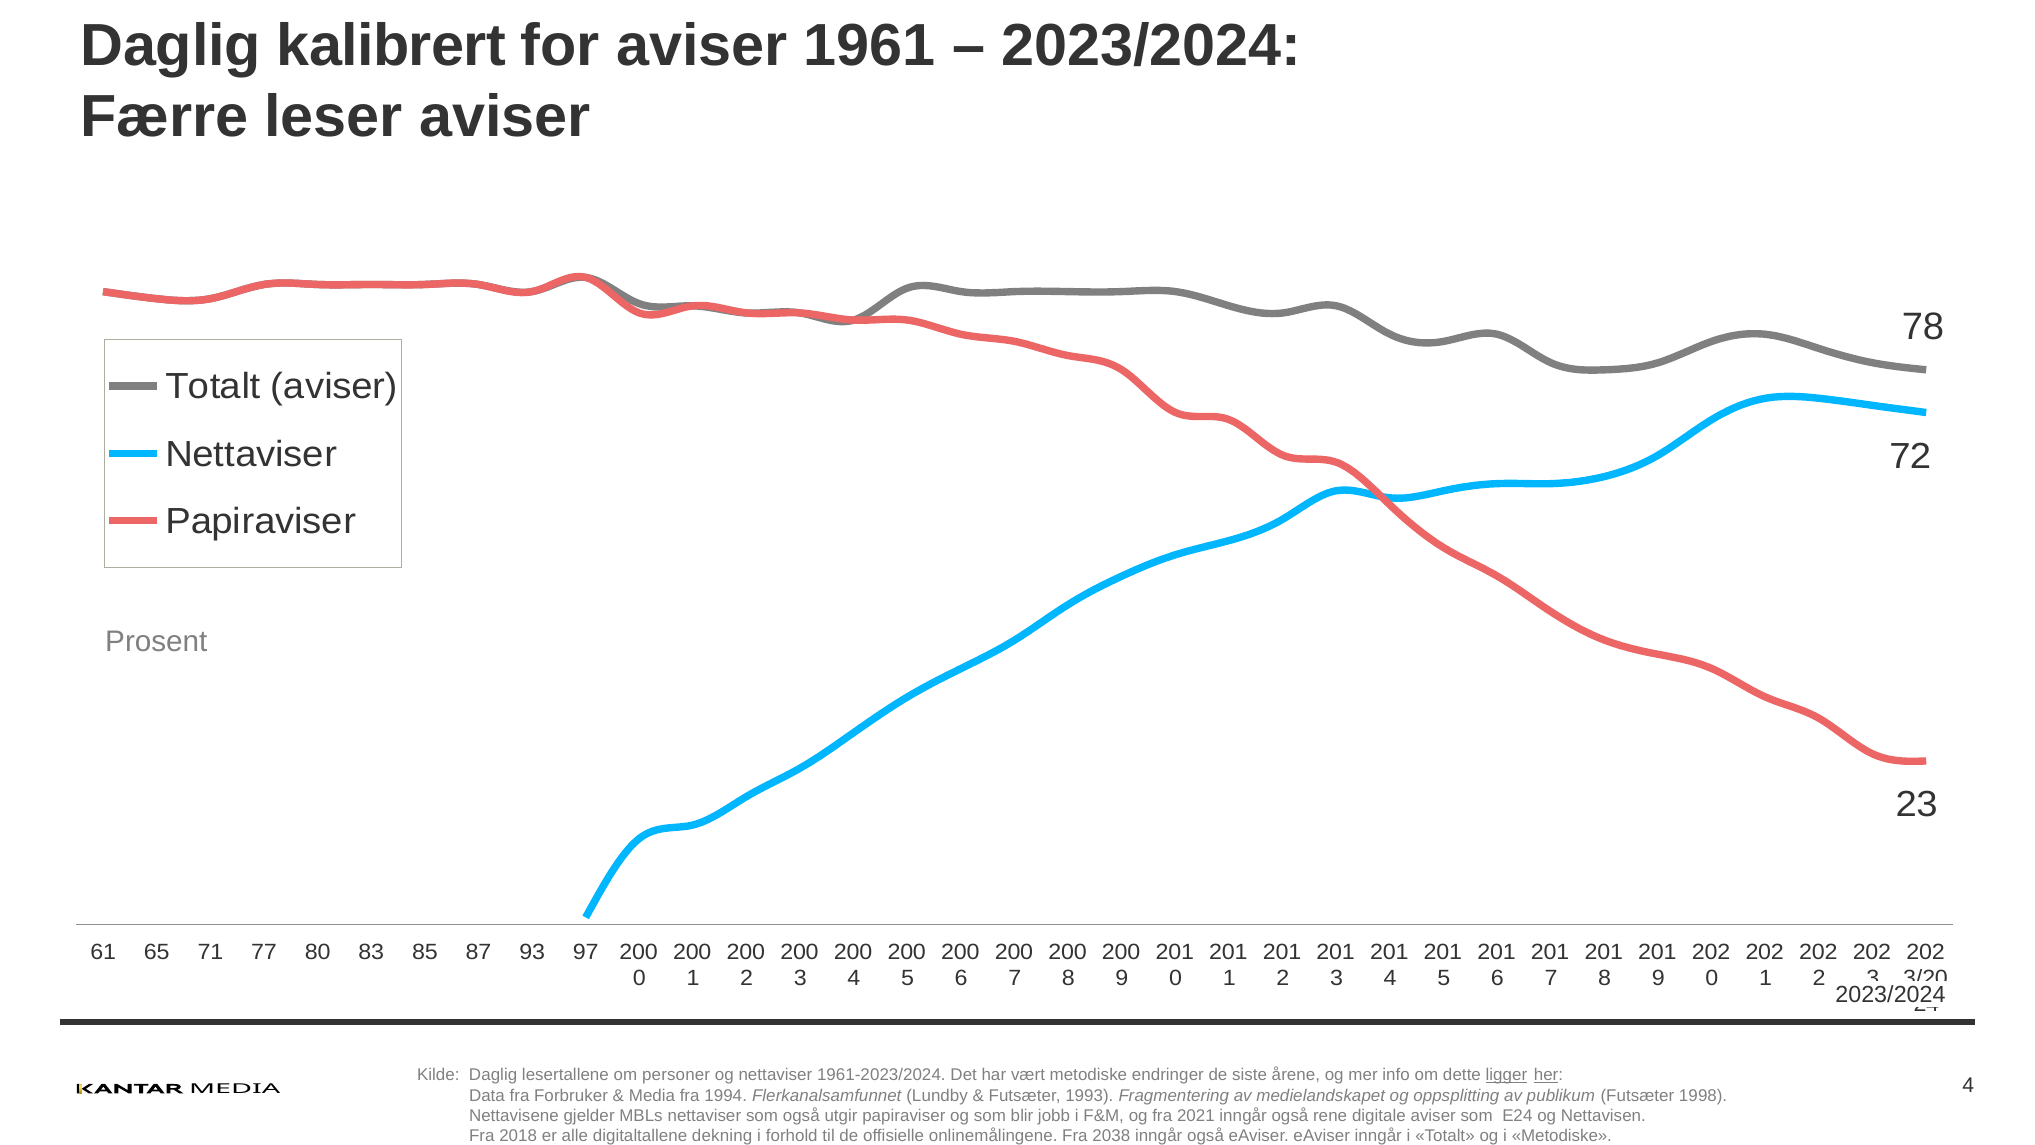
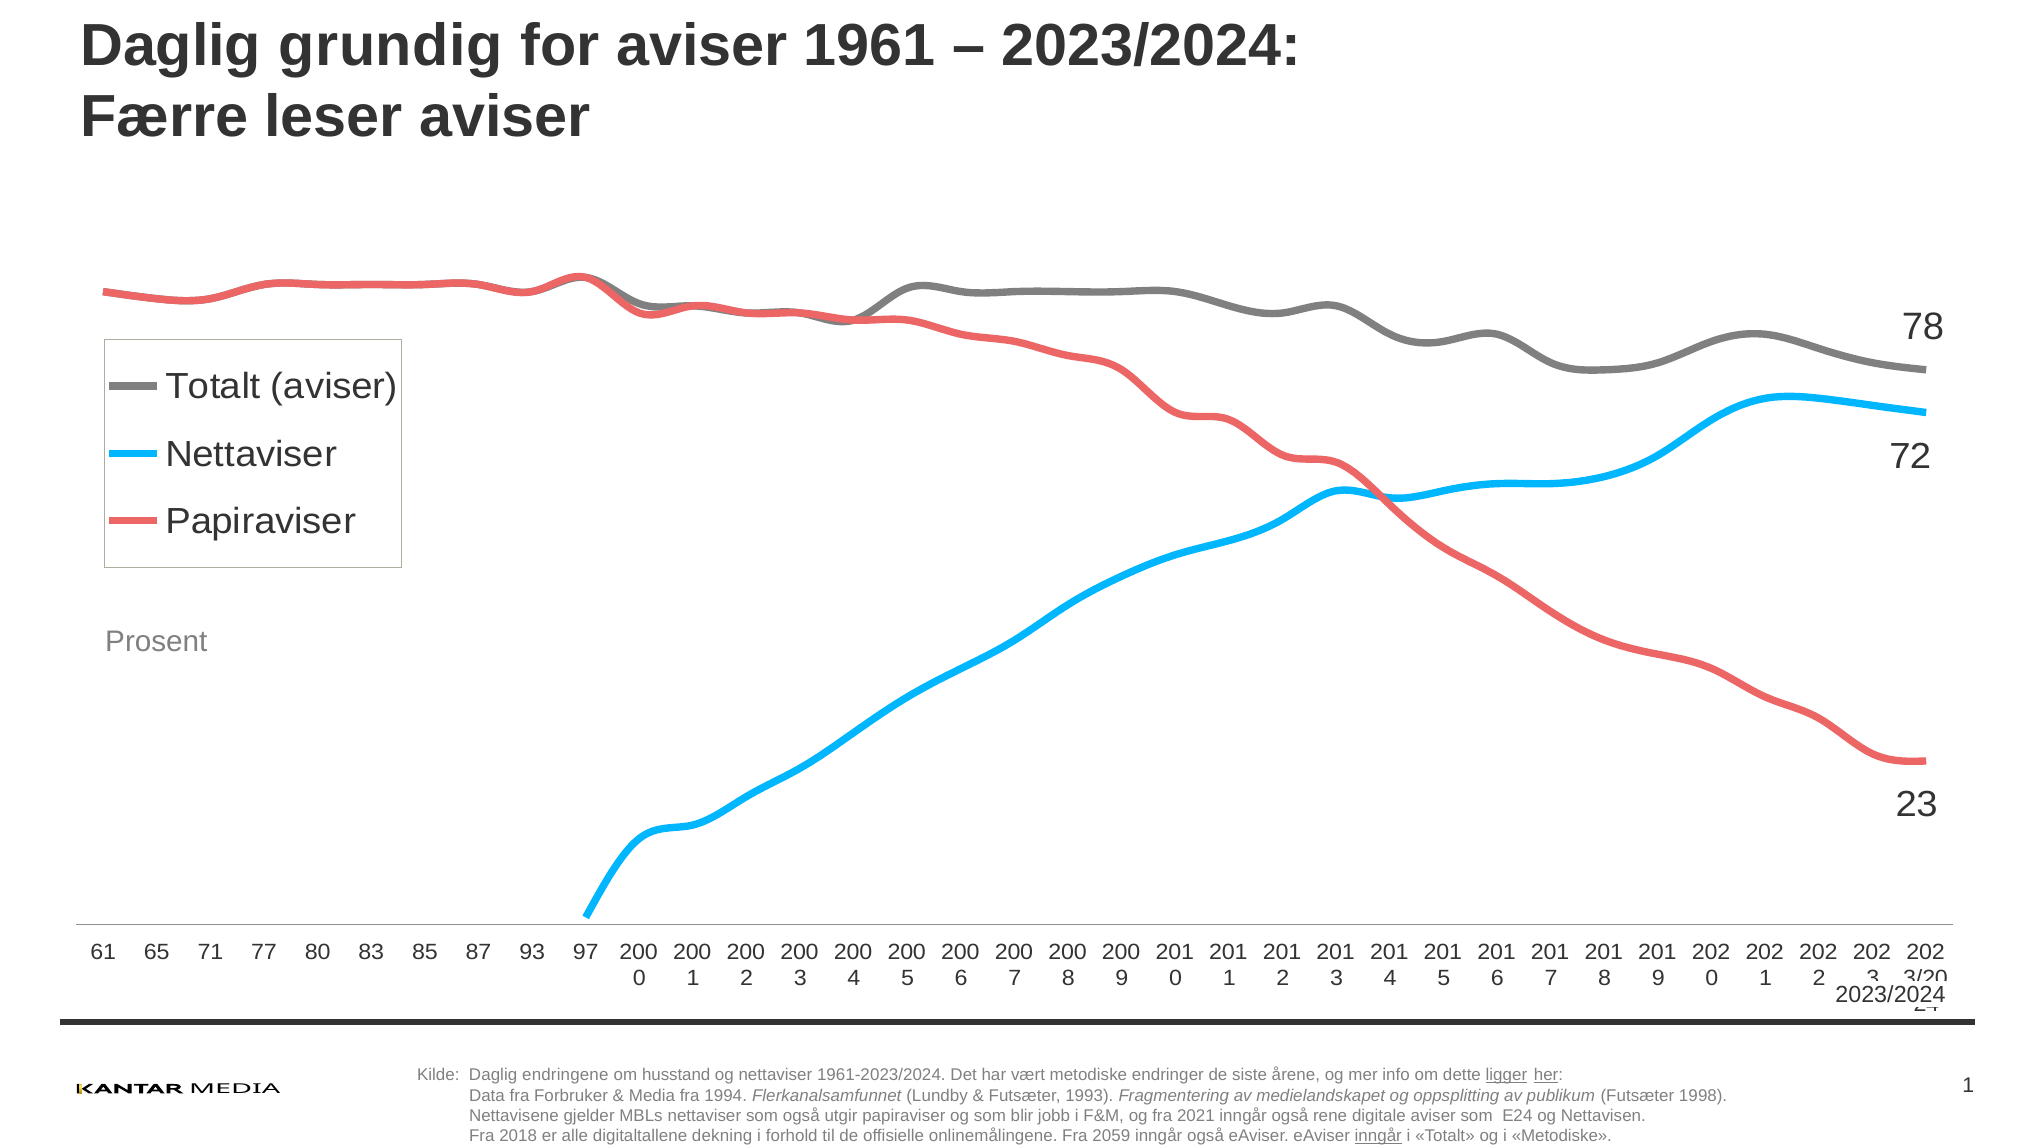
kalibrert: kalibrert -> grundig (391, 46)
lesertallene: lesertallene -> endringene (565, 1075)
personer: personer -> husstand (676, 1075)
MEDIA 4: 4 -> 1 (1968, 1085)
2038: 2038 -> 2059 (1111, 1136)
inngår underline: none -> present (1378, 1136)
